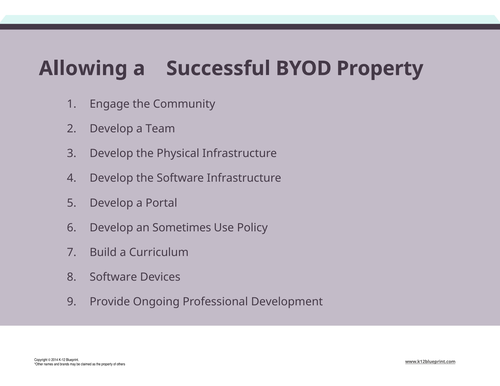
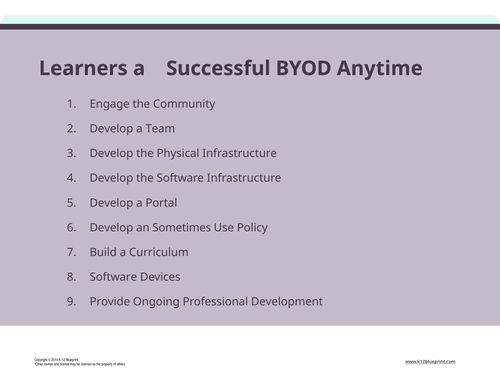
Allowing: Allowing -> Learners (83, 69)
BYOD Property: Property -> Anytime (380, 69)
